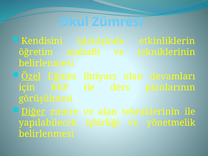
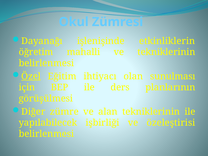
Kendisini: Kendisini -> Dayanağı (42, 41)
devamları: devamları -> sunulması (173, 76)
Diğer underline: present -> none (33, 112)
yönetmelik: yönetmelik -> özeleştirisi (171, 123)
